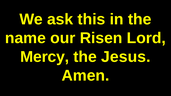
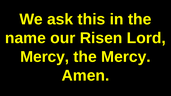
the Jesus: Jesus -> Mercy (126, 57)
